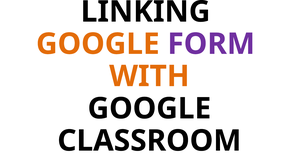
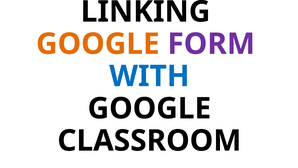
WITH colour: orange -> blue (149, 76)
